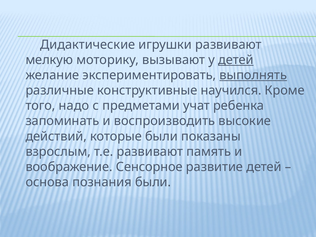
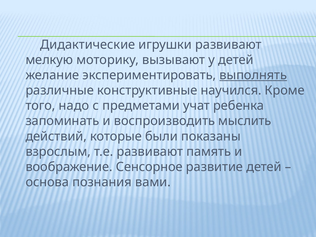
детей underline: present -> none (236, 60)
высокие: высокие -> мыслить (245, 121)
познания были: были -> вами (153, 182)
